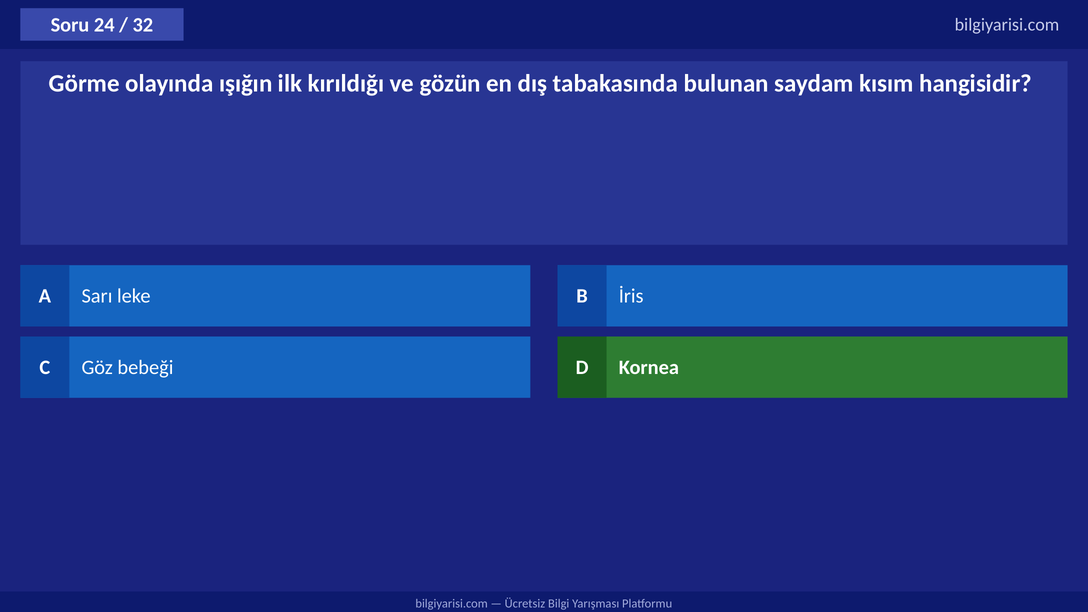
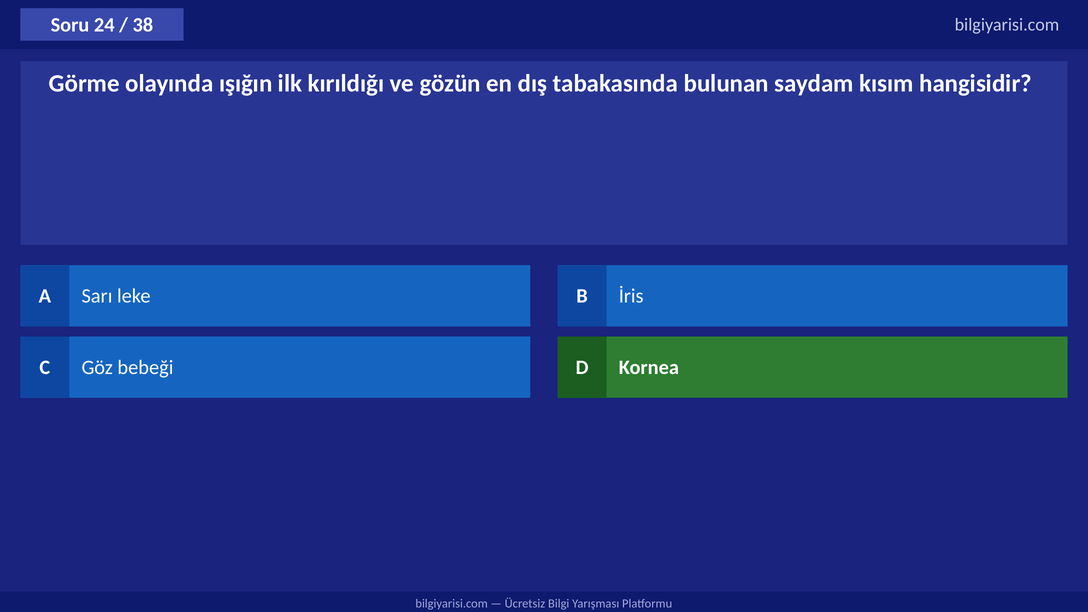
32: 32 -> 38 (143, 25)
